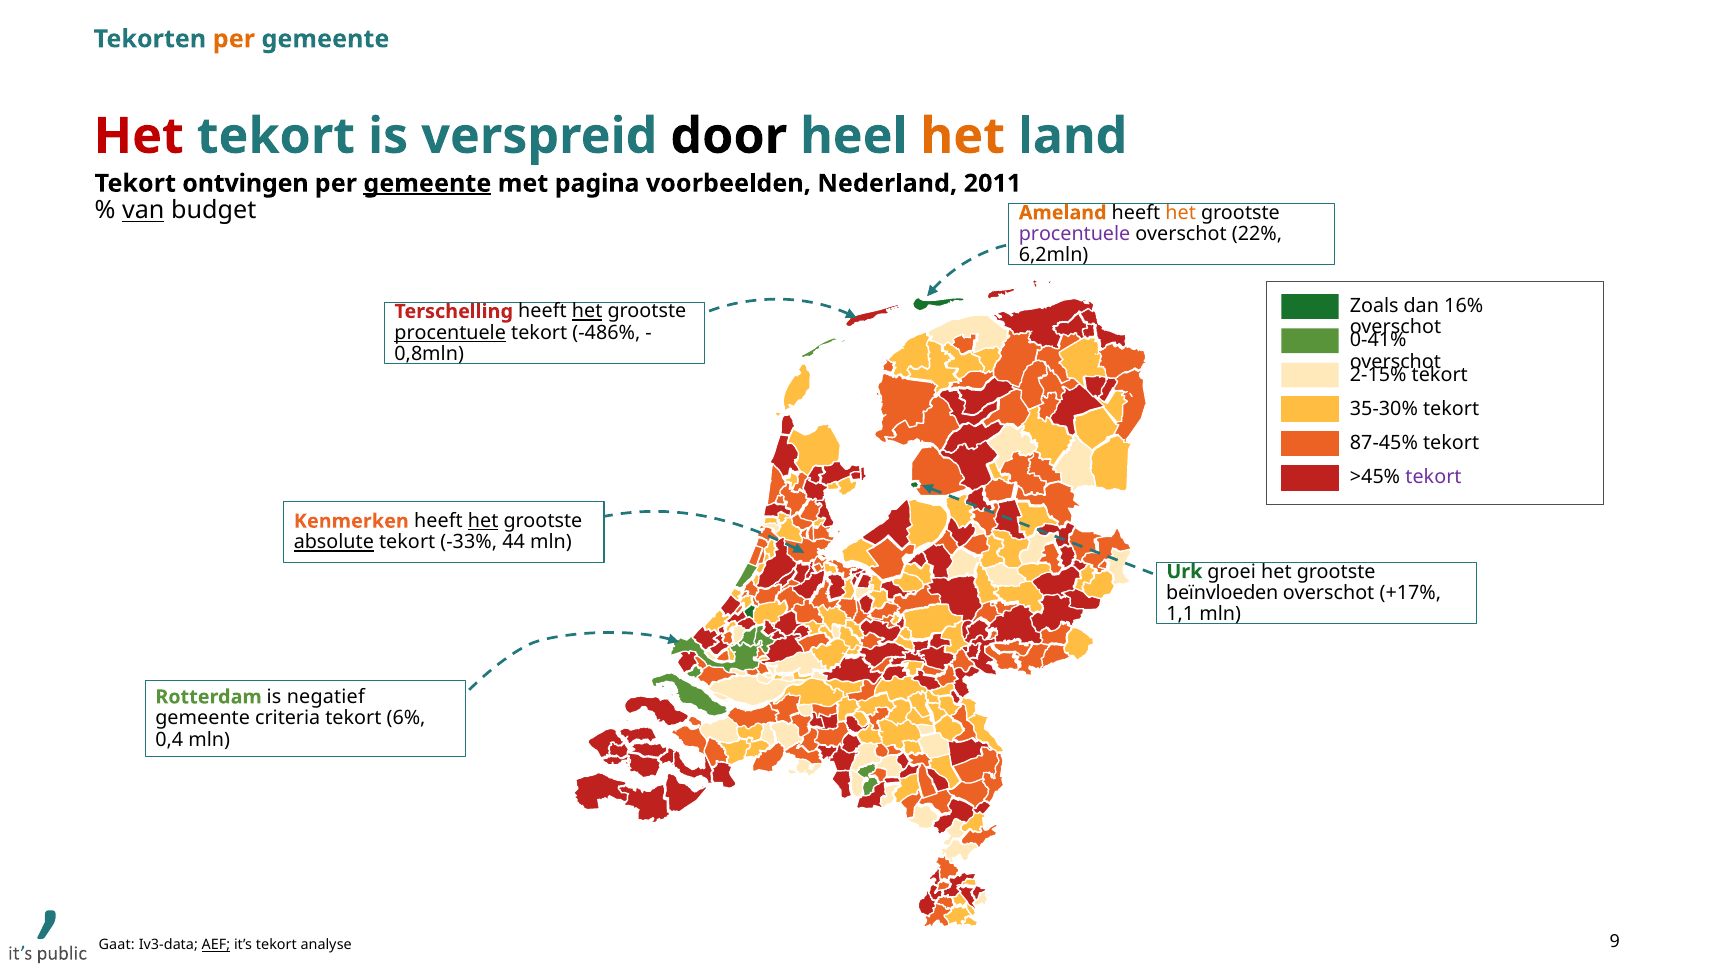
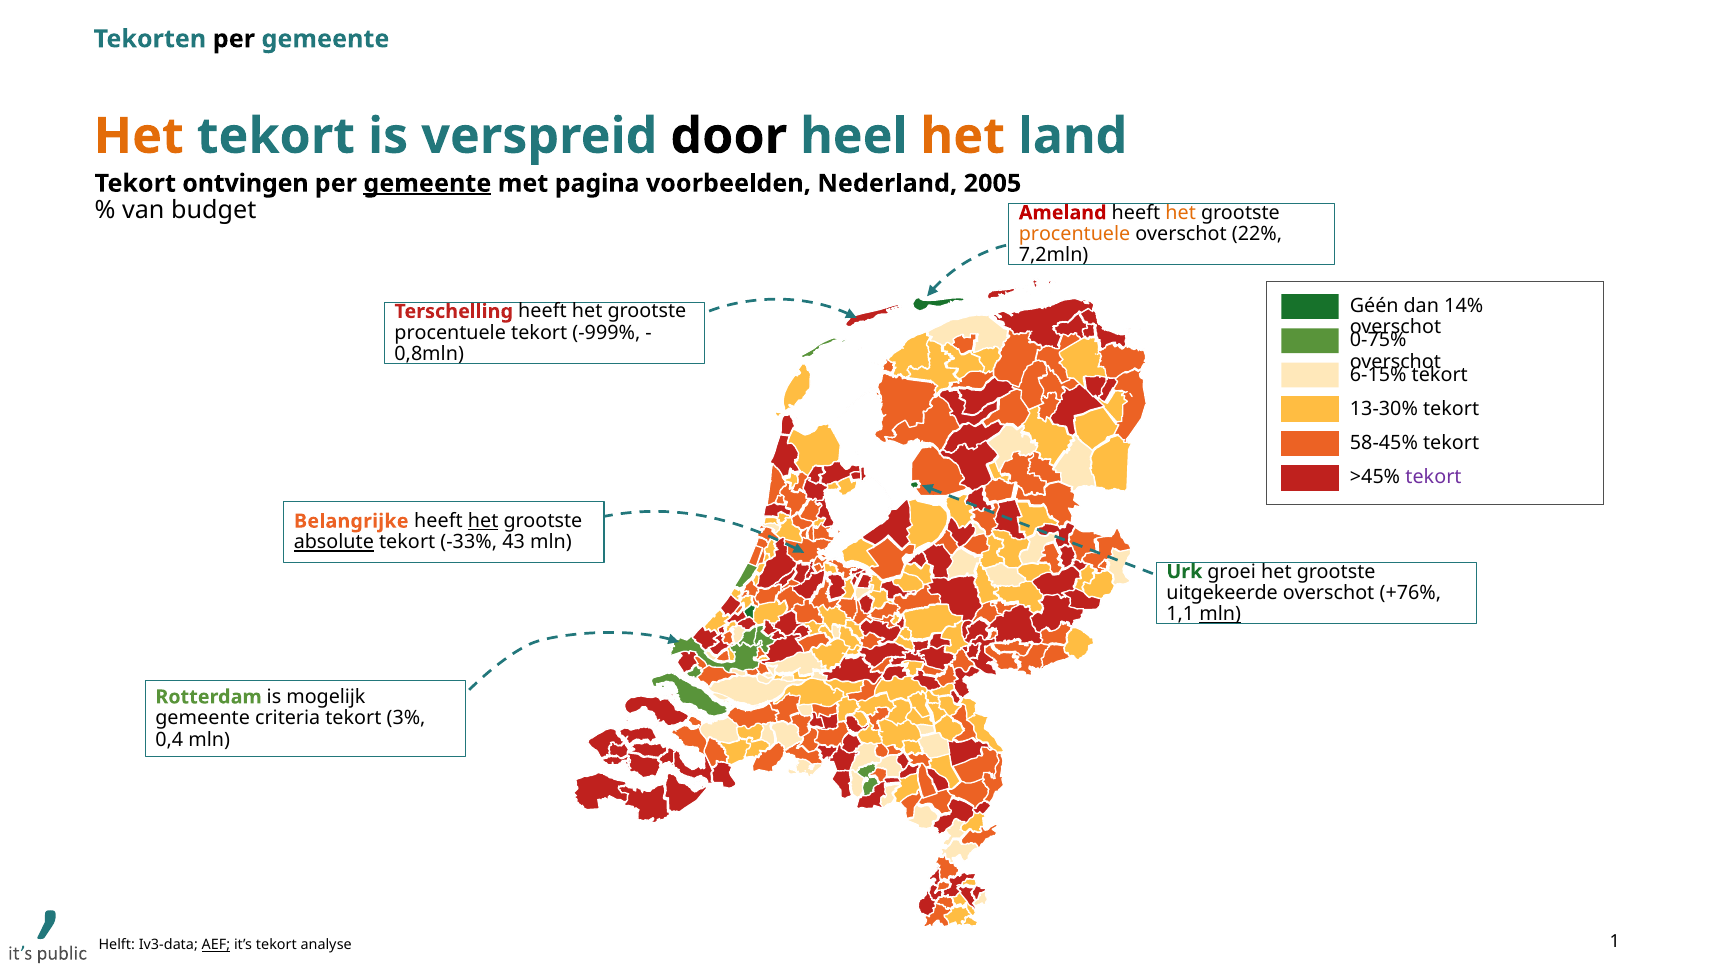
per colour: orange -> black (234, 39)
Het colour: red -> orange (139, 136)
2011: 2011 -> 2005 (993, 183)
van underline: present -> none (143, 211)
Ameland colour: orange -> red (1063, 213)
procentuele colour: purple -> orange (1075, 234)
6,2mln: 6,2mln -> 7,2mln (1054, 255)
Zoals: Zoals -> Géén (1374, 306)
16%: 16% -> 14% (1464, 306)
het underline: present -> none (587, 312)
procentuele underline: present -> none (450, 333)
-486%: -486% -> -999% (606, 333)
0-41%: 0-41% -> 0-75% (1378, 340)
2-15%: 2-15% -> 6-15% (1378, 375)
35-30%: 35-30% -> 13-30% (1384, 409)
87-45%: 87-45% -> 58-45% (1384, 443)
Kenmerken: Kenmerken -> Belangrijke (351, 521)
44: 44 -> 43 (514, 543)
beïnvloeden: beïnvloeden -> uitgekeerde (1222, 593)
+17%: +17% -> +76% (1410, 593)
mln underline: none -> present (1220, 614)
negatief: negatief -> mogelijk (326, 697)
6%: 6% -> 3% (406, 718)
Gaat: Gaat -> Helft (117, 945)
9: 9 -> 1 (1615, 942)
